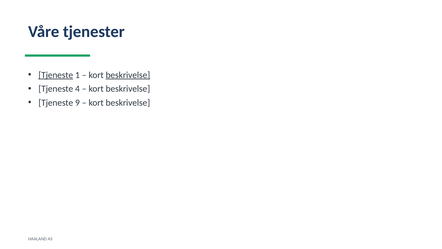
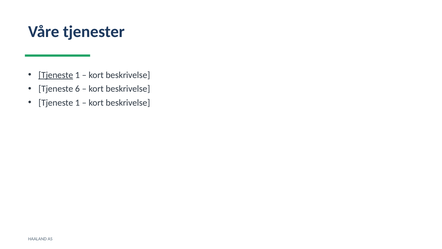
beskrivelse underline: present -> none (128, 75)
4: 4 -> 6 (77, 89)
9: 9 -> 1 (77, 103)
